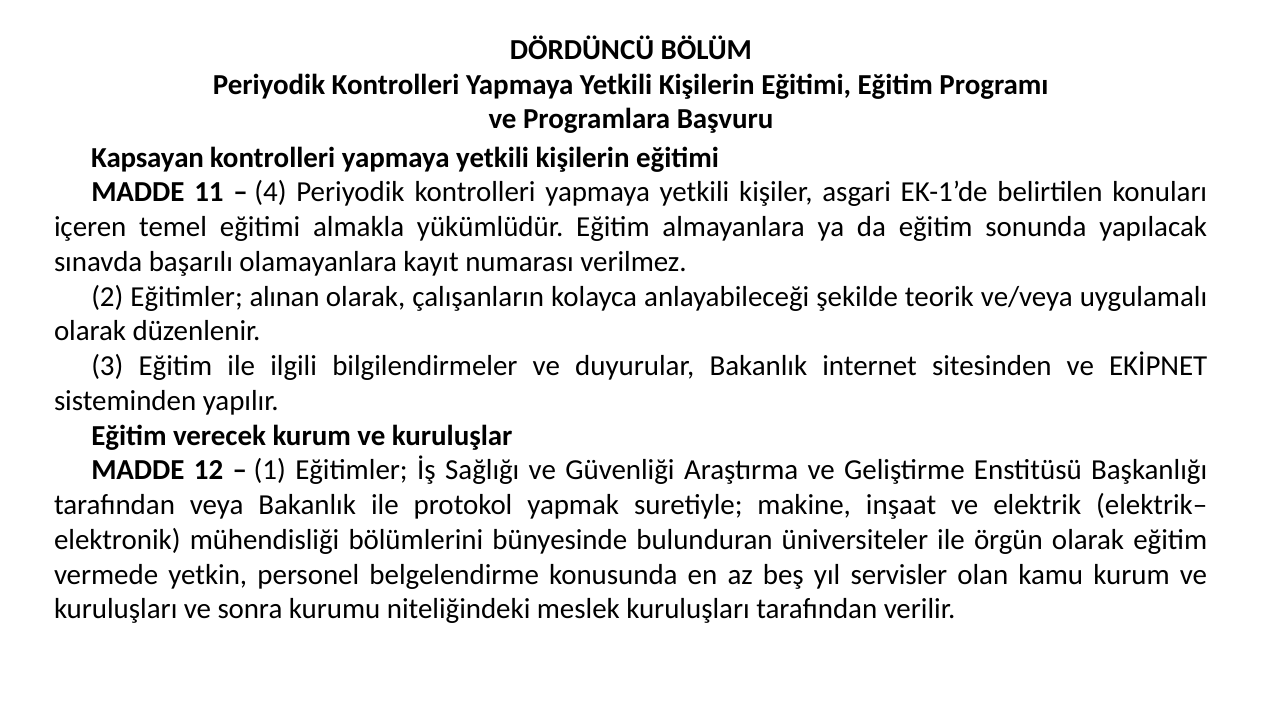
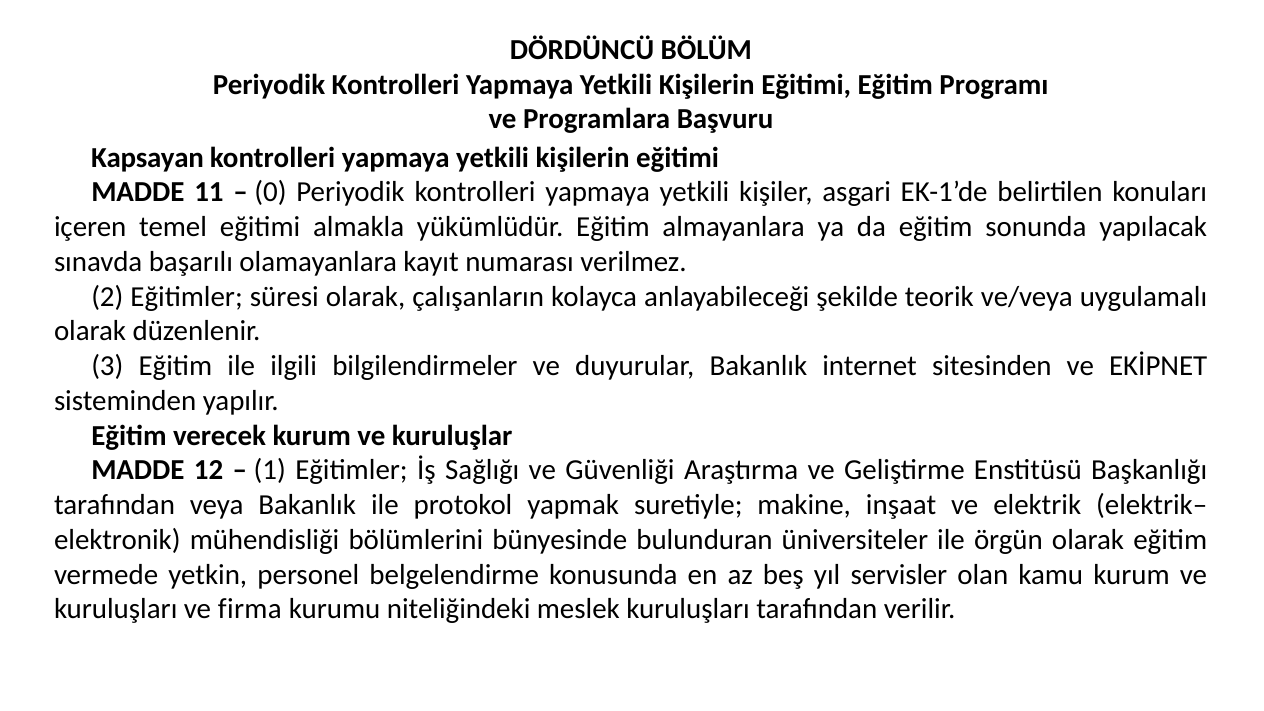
4: 4 -> 0 (270, 192)
alınan: alınan -> süresi (284, 297)
sonra: sonra -> firma (250, 609)
